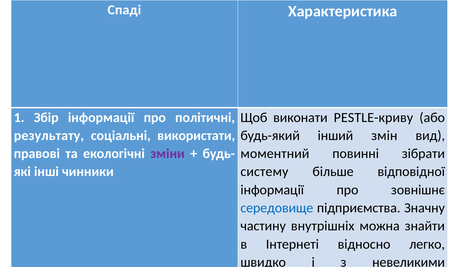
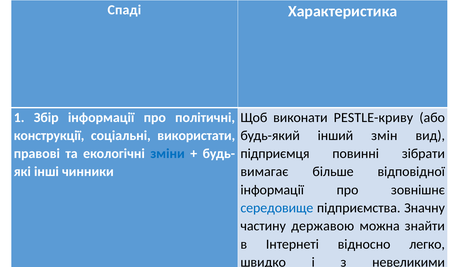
результату: результату -> конструкції (49, 136)
зміни colour: purple -> blue (168, 154)
моментний: моментний -> підприємця (275, 154)
систему: систему -> вимагає (264, 172)
внутрішніх: внутрішніх -> державою (323, 226)
